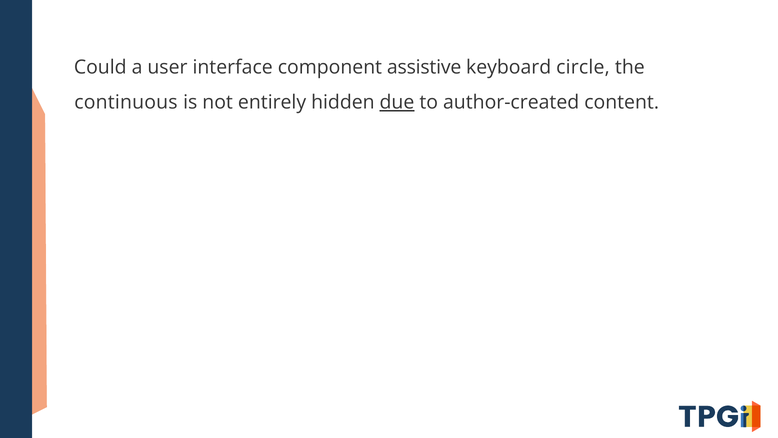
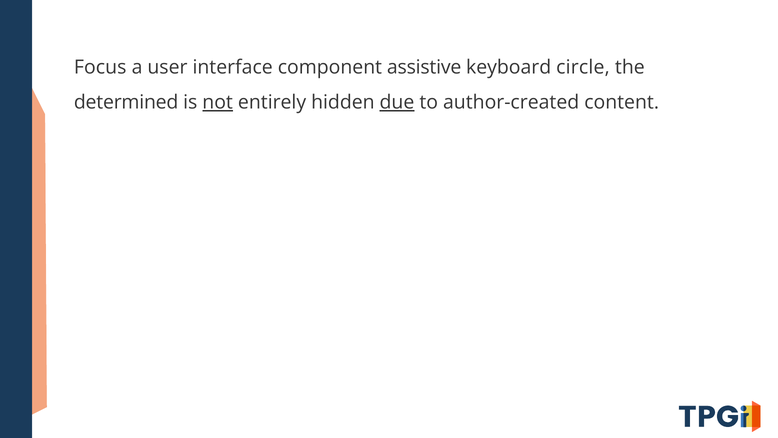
Could: Could -> Focus (100, 67)
continuous: continuous -> determined (126, 102)
not underline: none -> present (218, 102)
